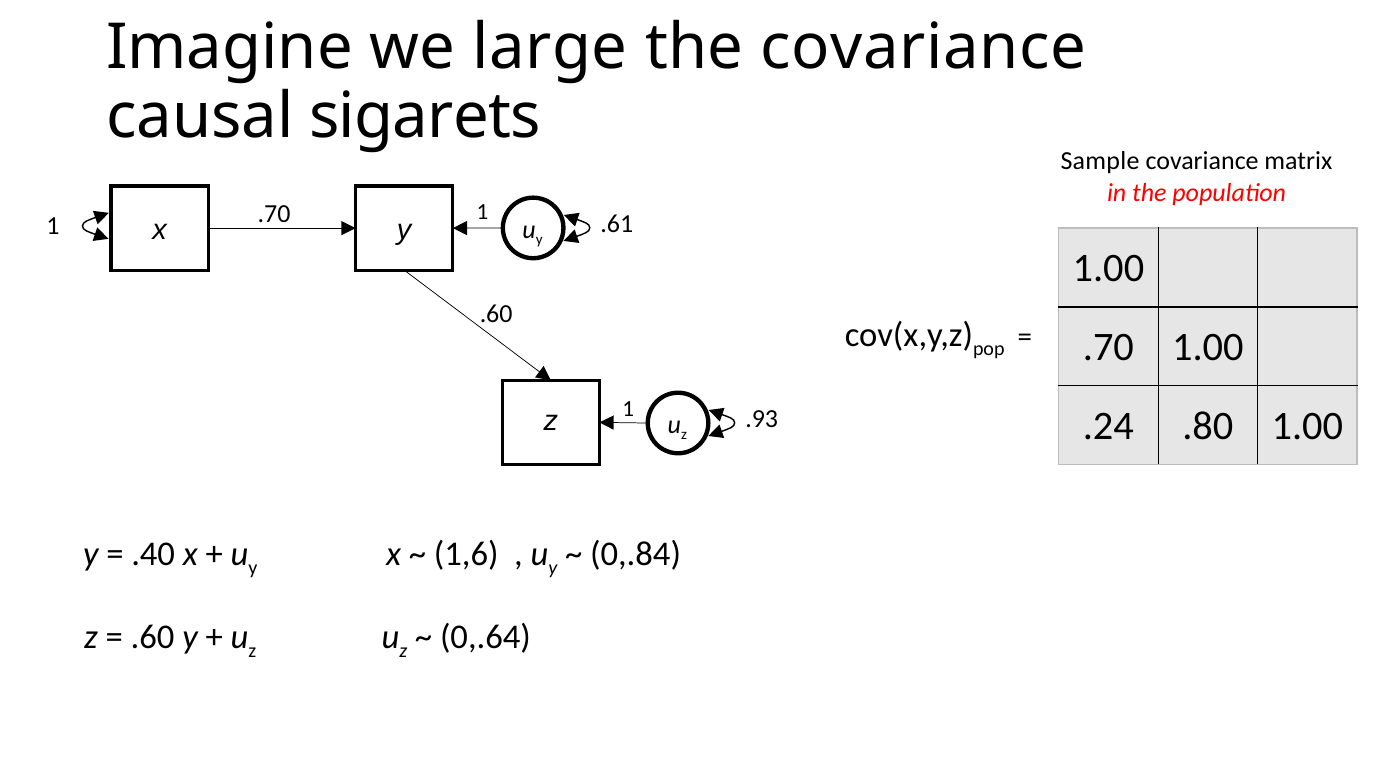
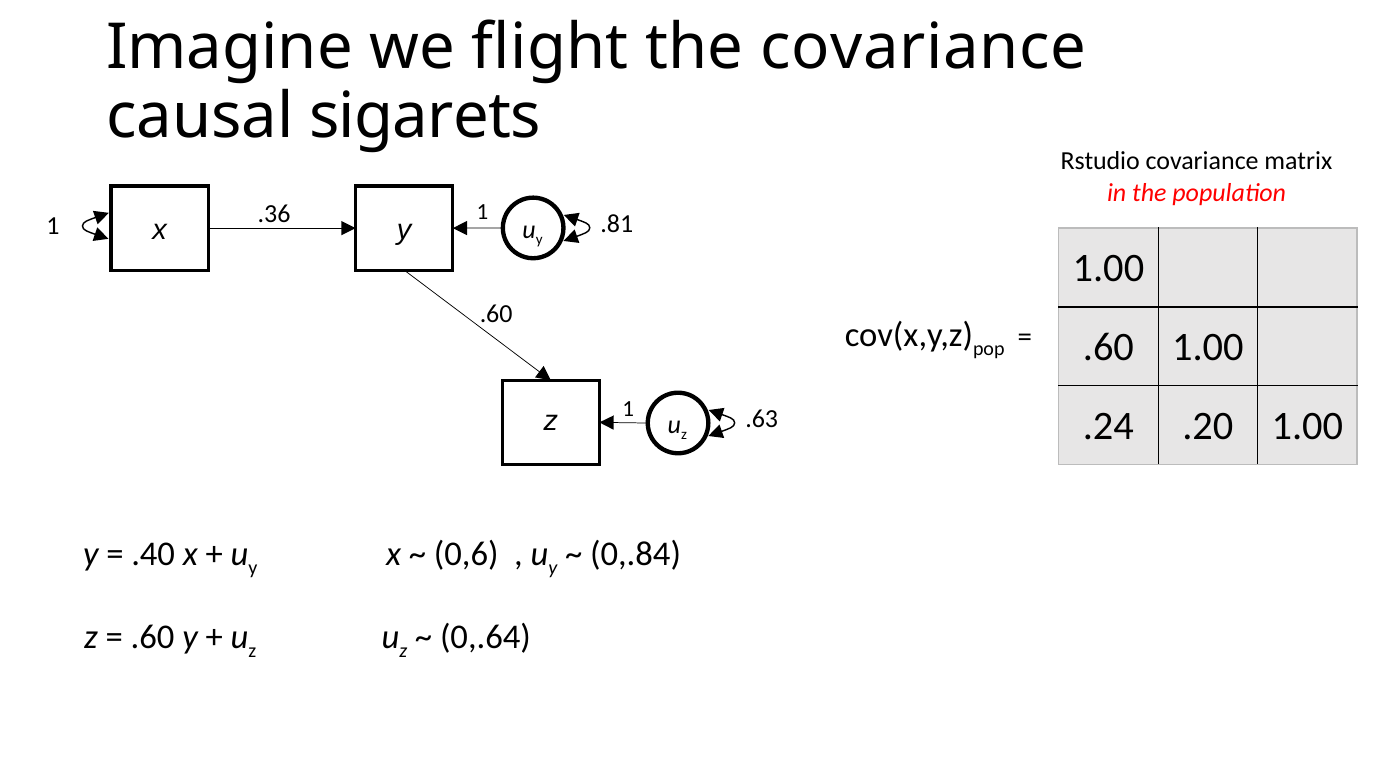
large: large -> flight (550, 48)
Sample: Sample -> Rstudio (1100, 161)
.70: .70 -> .36 (274, 214)
.61: .61 -> .81 (617, 224)
.70: .70 -> .60 (1108, 347)
.93: .93 -> .63 (762, 419)
.80: .80 -> .20 (1208, 426)
1,6: 1,6 -> 0,6 (466, 555)
